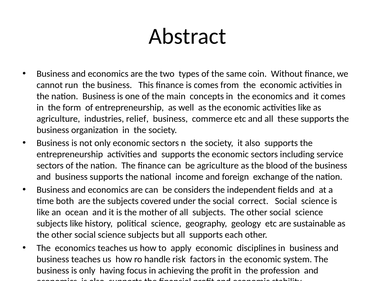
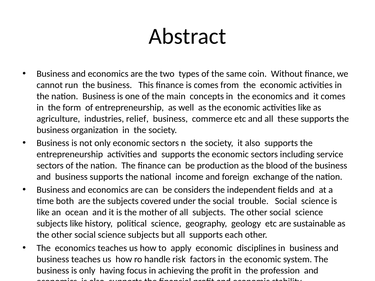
be agriculture: agriculture -> production (218, 166)
correct: correct -> trouble (253, 201)
